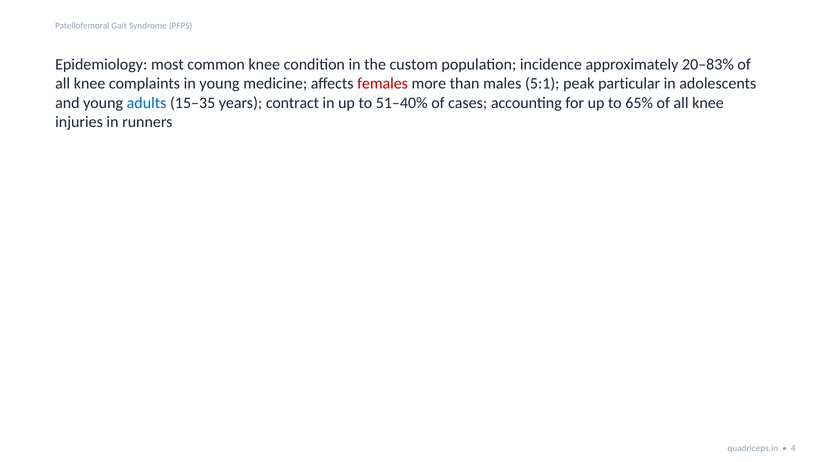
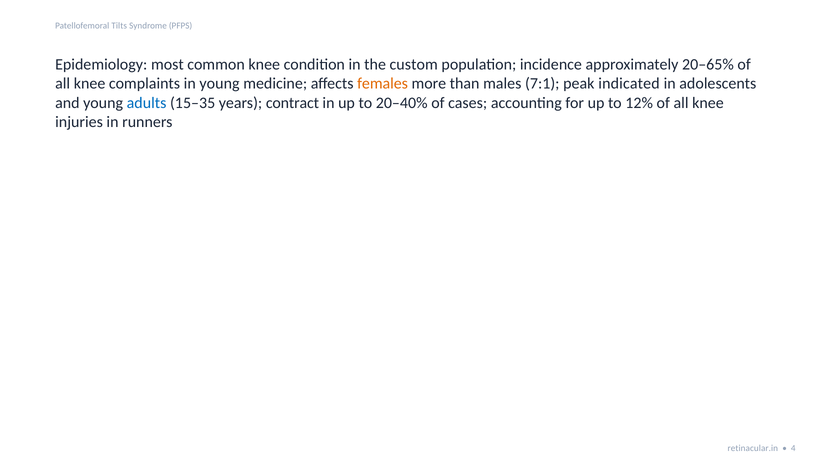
Gait: Gait -> Tilts (119, 26)
20–83%: 20–83% -> 20–65% (708, 64)
females colour: red -> orange (383, 84)
5:1: 5:1 -> 7:1 (542, 84)
particular: particular -> indicated (629, 84)
51–40%: 51–40% -> 20–40% (402, 103)
65%: 65% -> 12% (639, 103)
quadriceps.in: quadriceps.in -> retinacular.in (753, 448)
